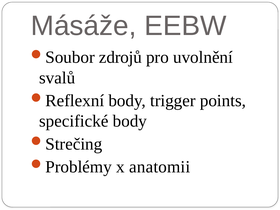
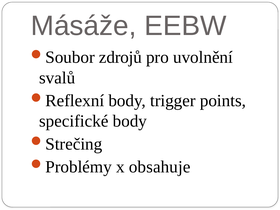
anatomii: anatomii -> obsahuje (160, 167)
